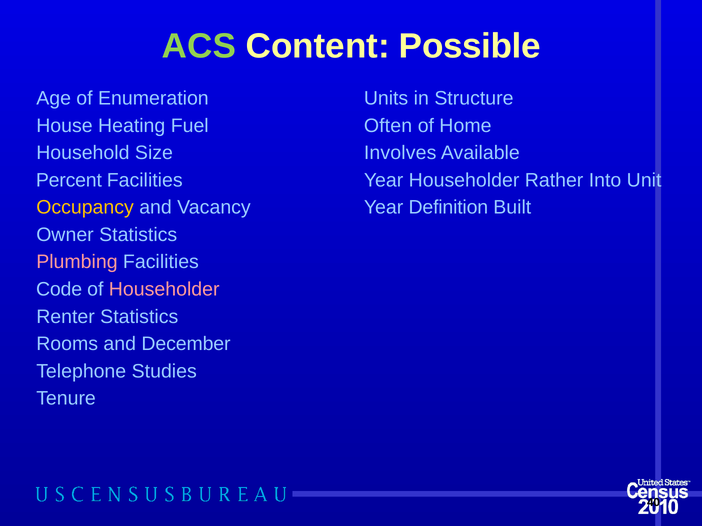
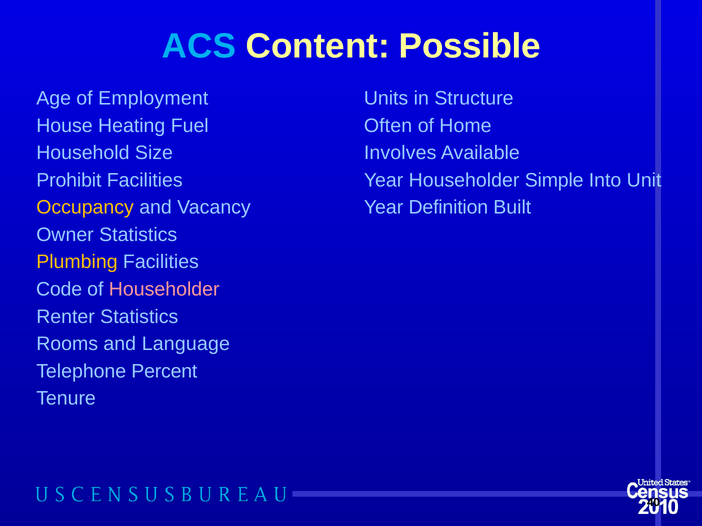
ACS colour: light green -> light blue (199, 46)
Enumeration: Enumeration -> Employment (153, 98)
Percent: Percent -> Prohibit (69, 180)
Rather: Rather -> Simple (554, 180)
Plumbing colour: pink -> yellow (77, 262)
December: December -> Language (186, 344)
Studies: Studies -> Percent (164, 372)
